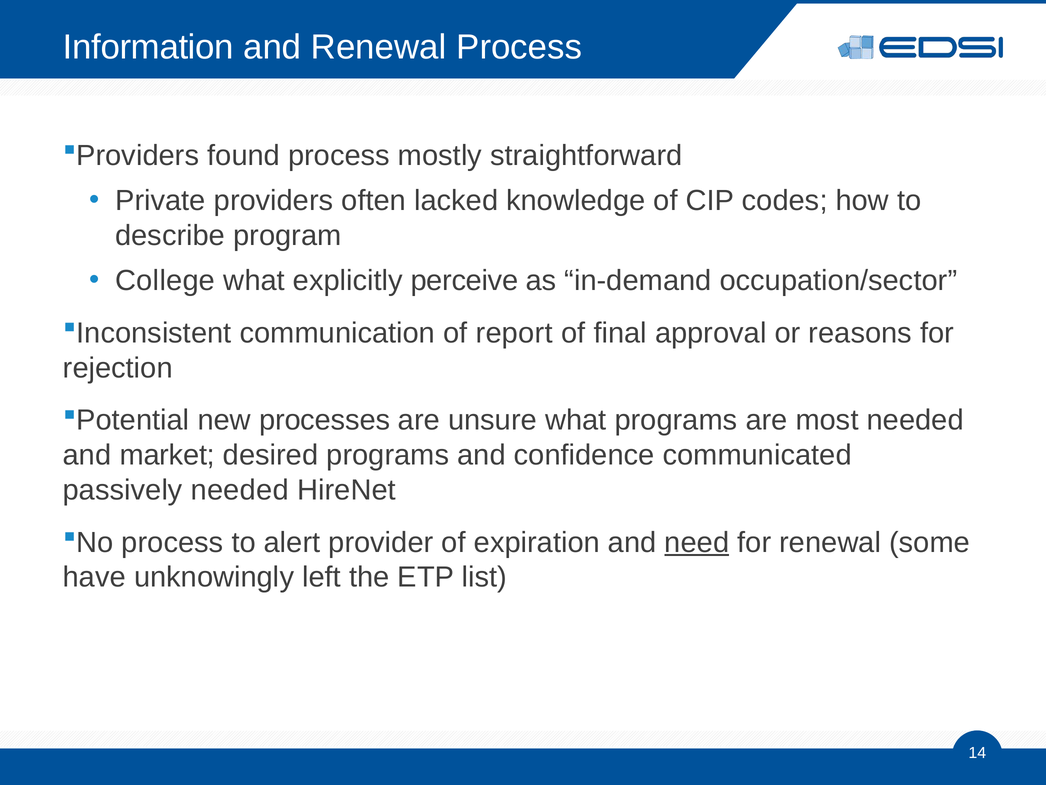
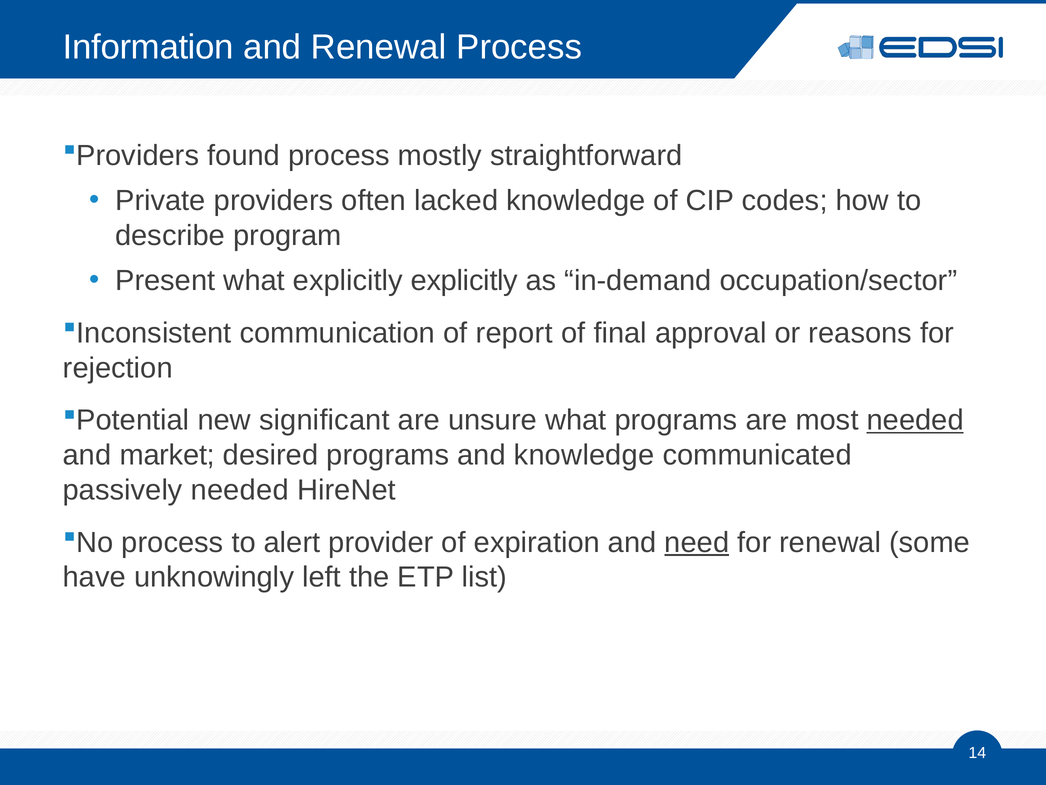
College: College -> Present (165, 280)
explicitly perceive: perceive -> explicitly (464, 280)
processes: processes -> significant (324, 420)
needed underline: none -> present (915, 420)
and confidence: confidence -> knowledge (584, 455)
